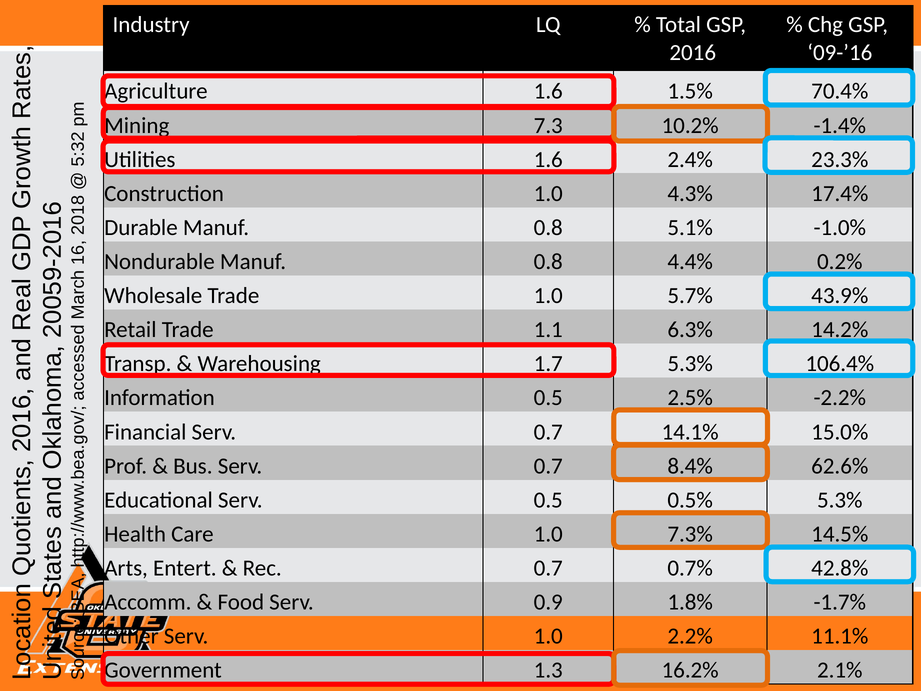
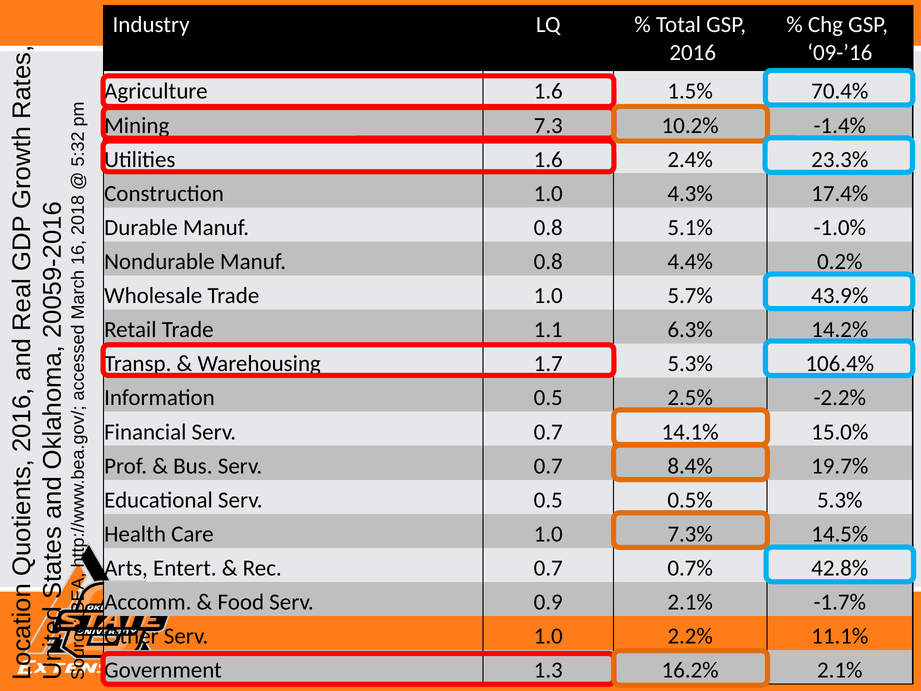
62.6%: 62.6% -> 19.7% (840, 466)
0.9 1.8%: 1.8% -> 2.1% (690, 602)
